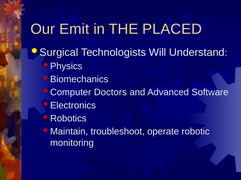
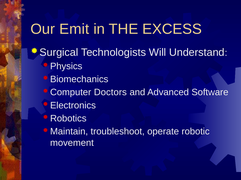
PLACED: PLACED -> EXCESS (172, 29)
monitoring: monitoring -> movement (72, 143)
